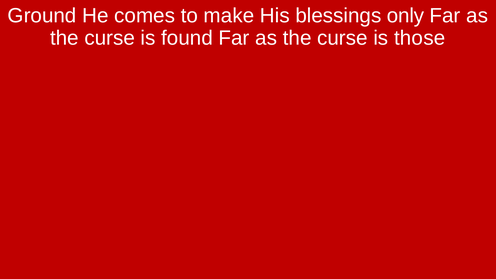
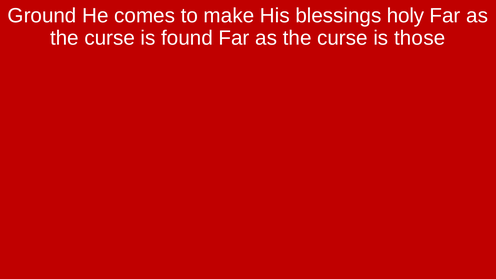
only: only -> holy (406, 16)
